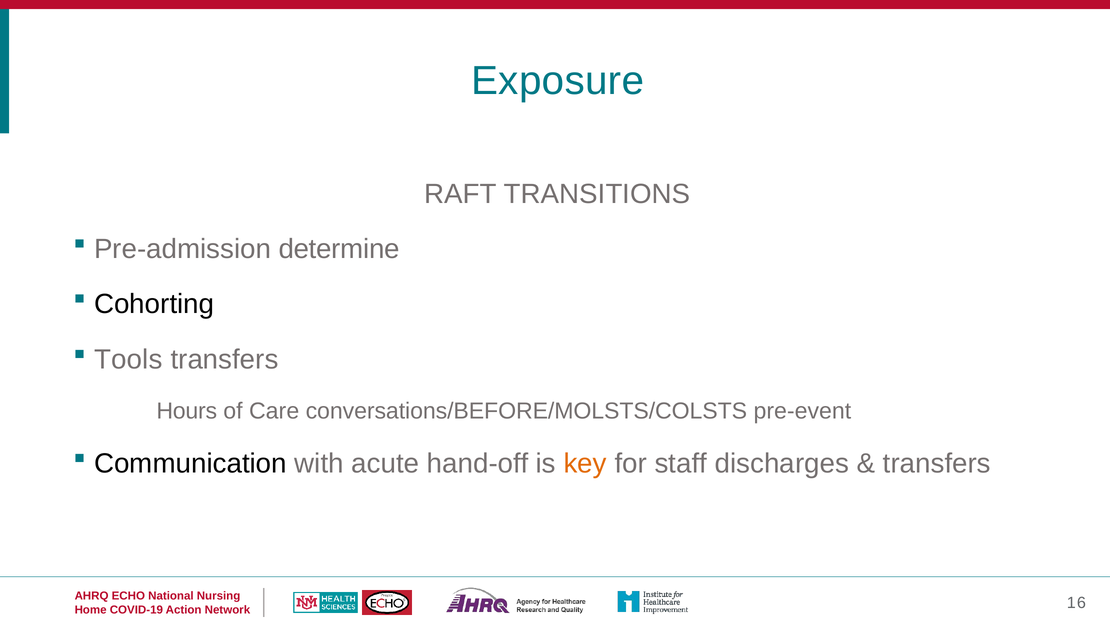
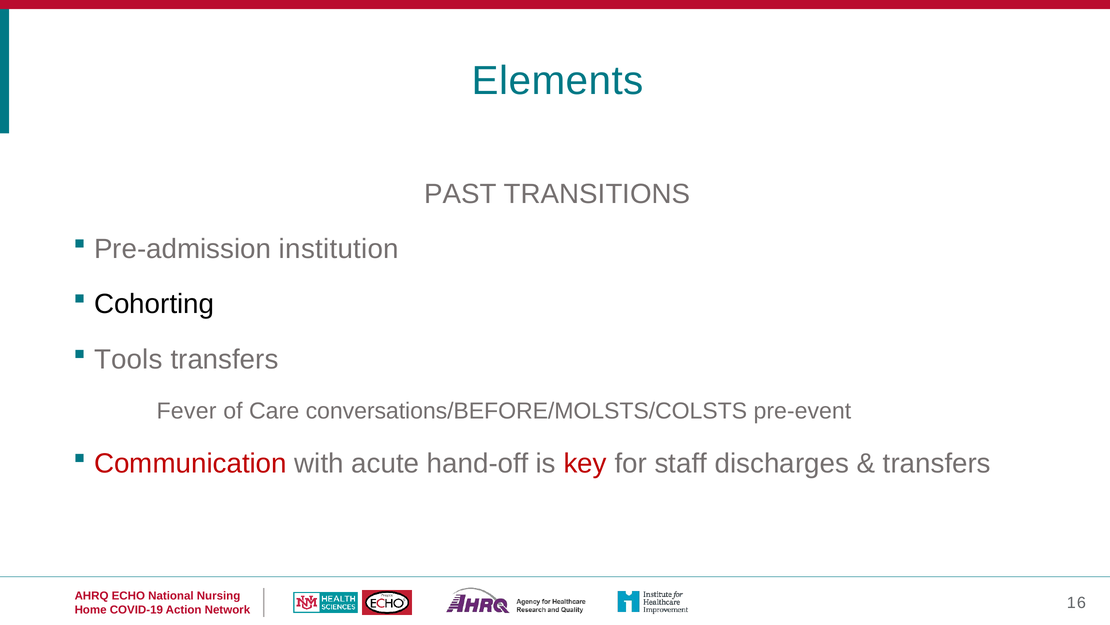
Exposure: Exposure -> Elements (558, 81)
RAFT: RAFT -> PAST (460, 194)
determine: determine -> institution (339, 249)
Hours: Hours -> Fever (187, 411)
Communication colour: black -> red (190, 463)
key colour: orange -> red (585, 463)
